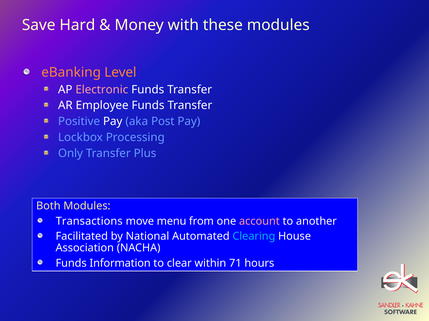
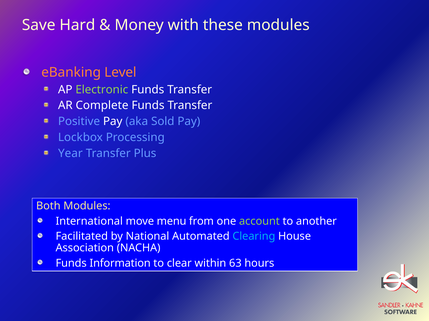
Electronic colour: pink -> light green (102, 90)
Employee: Employee -> Complete (102, 106)
Post: Post -> Sold (163, 122)
Only: Only -> Year (70, 154)
Transactions: Transactions -> International (89, 222)
account colour: pink -> light green (259, 222)
71: 71 -> 63 (235, 264)
